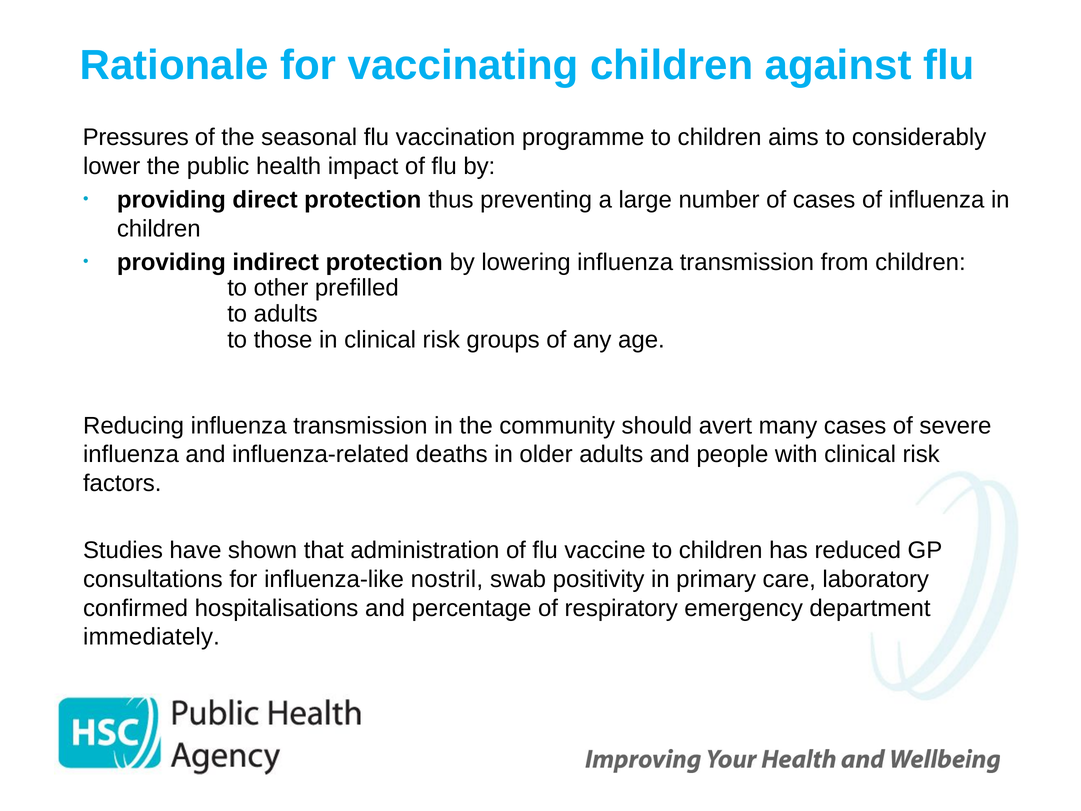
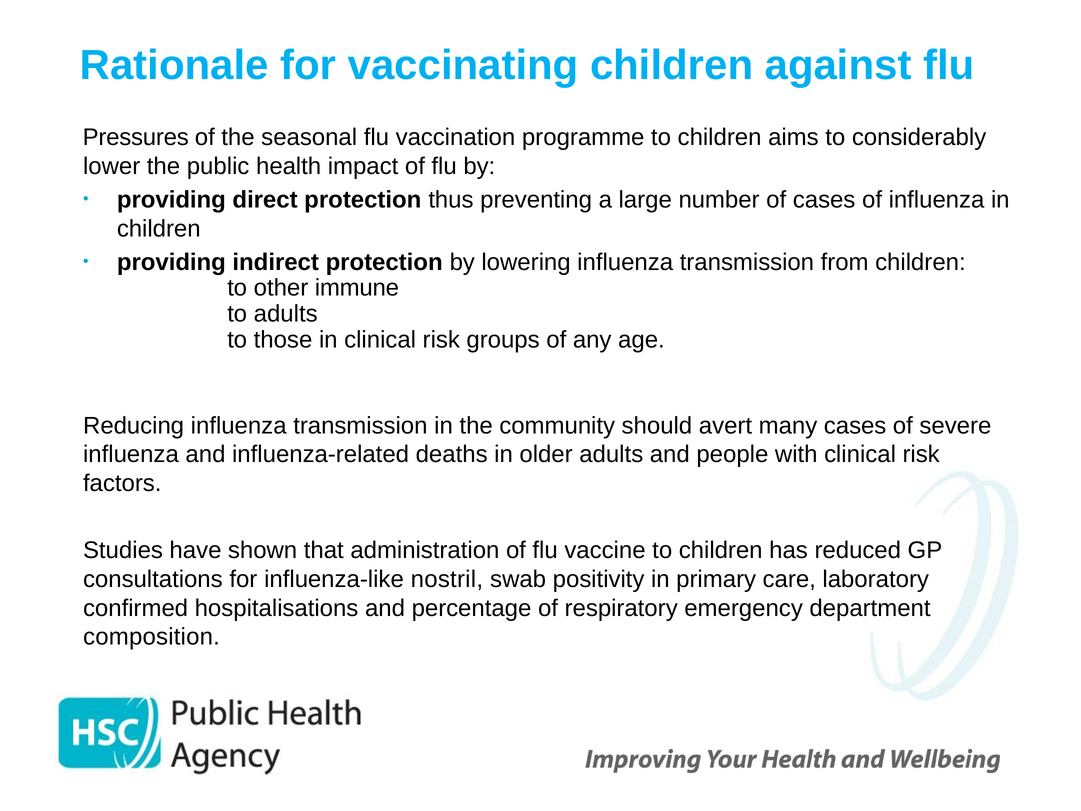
prefilled: prefilled -> immune (357, 288)
immediately: immediately -> composition (151, 637)
